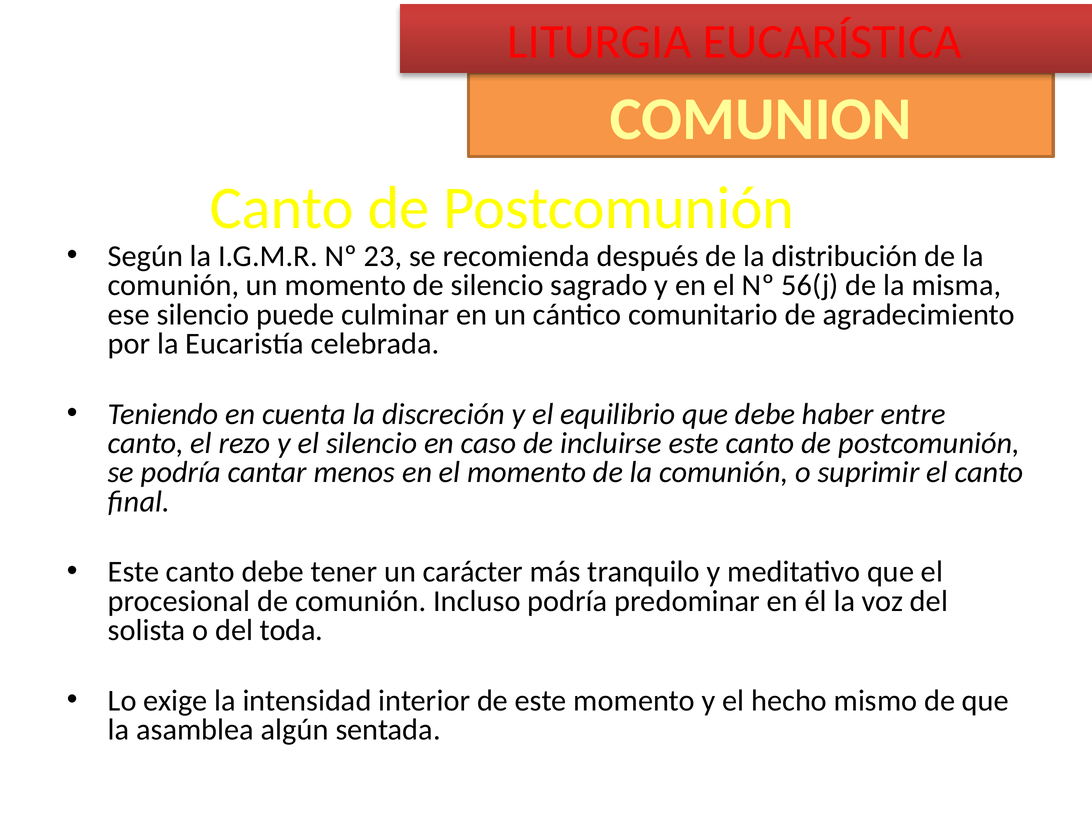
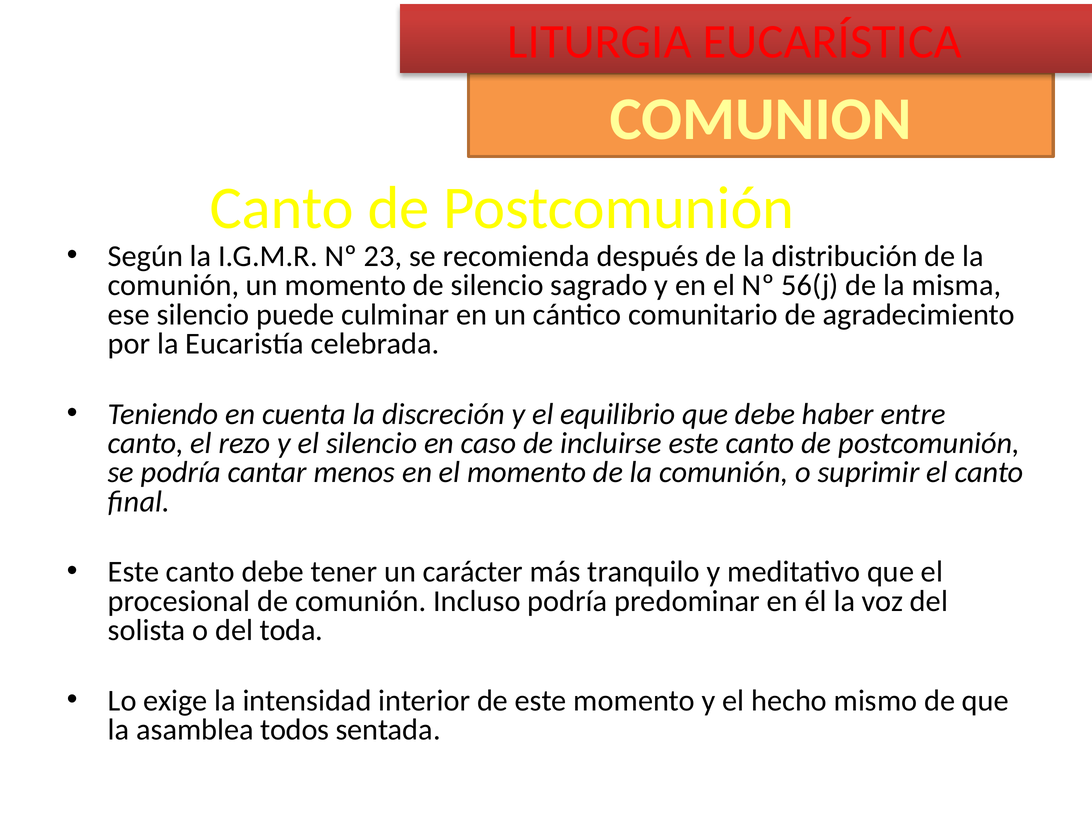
algún: algún -> todos (295, 730)
